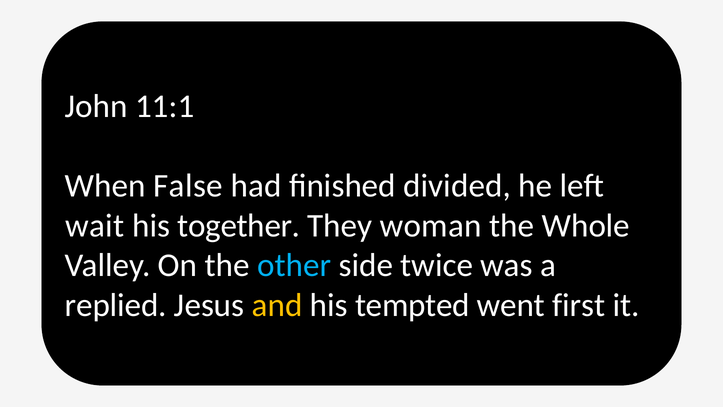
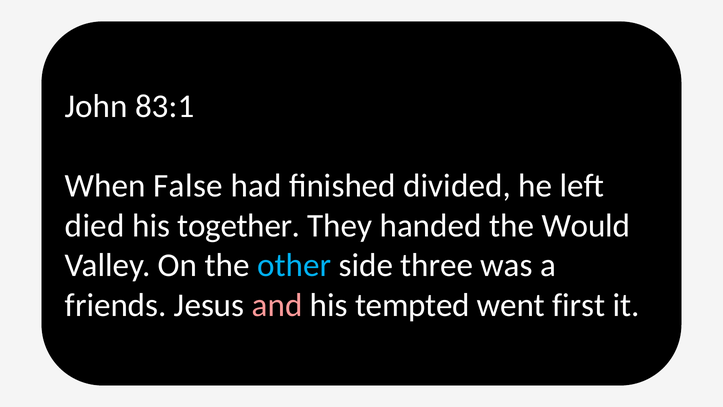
11:1: 11:1 -> 83:1 (165, 106)
wait: wait -> died (95, 225)
woman: woman -> handed (431, 225)
Whole: Whole -> Would (586, 225)
twice: twice -> three (437, 265)
replied: replied -> friends (116, 305)
and colour: yellow -> pink (277, 305)
